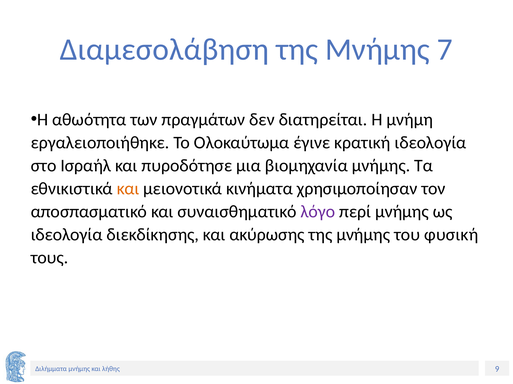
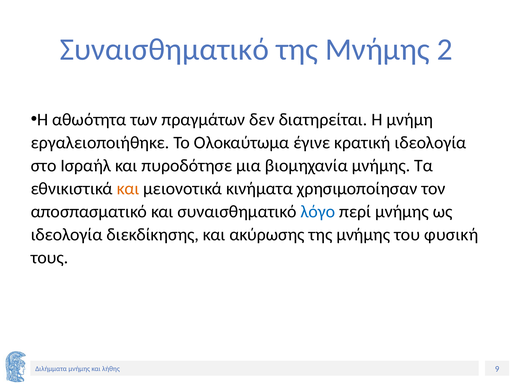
Διαμεσολάβηση: Διαμεσολάβηση -> Συναισθηματικό (164, 50)
7: 7 -> 2 (445, 50)
λόγο colour: purple -> blue (318, 212)
